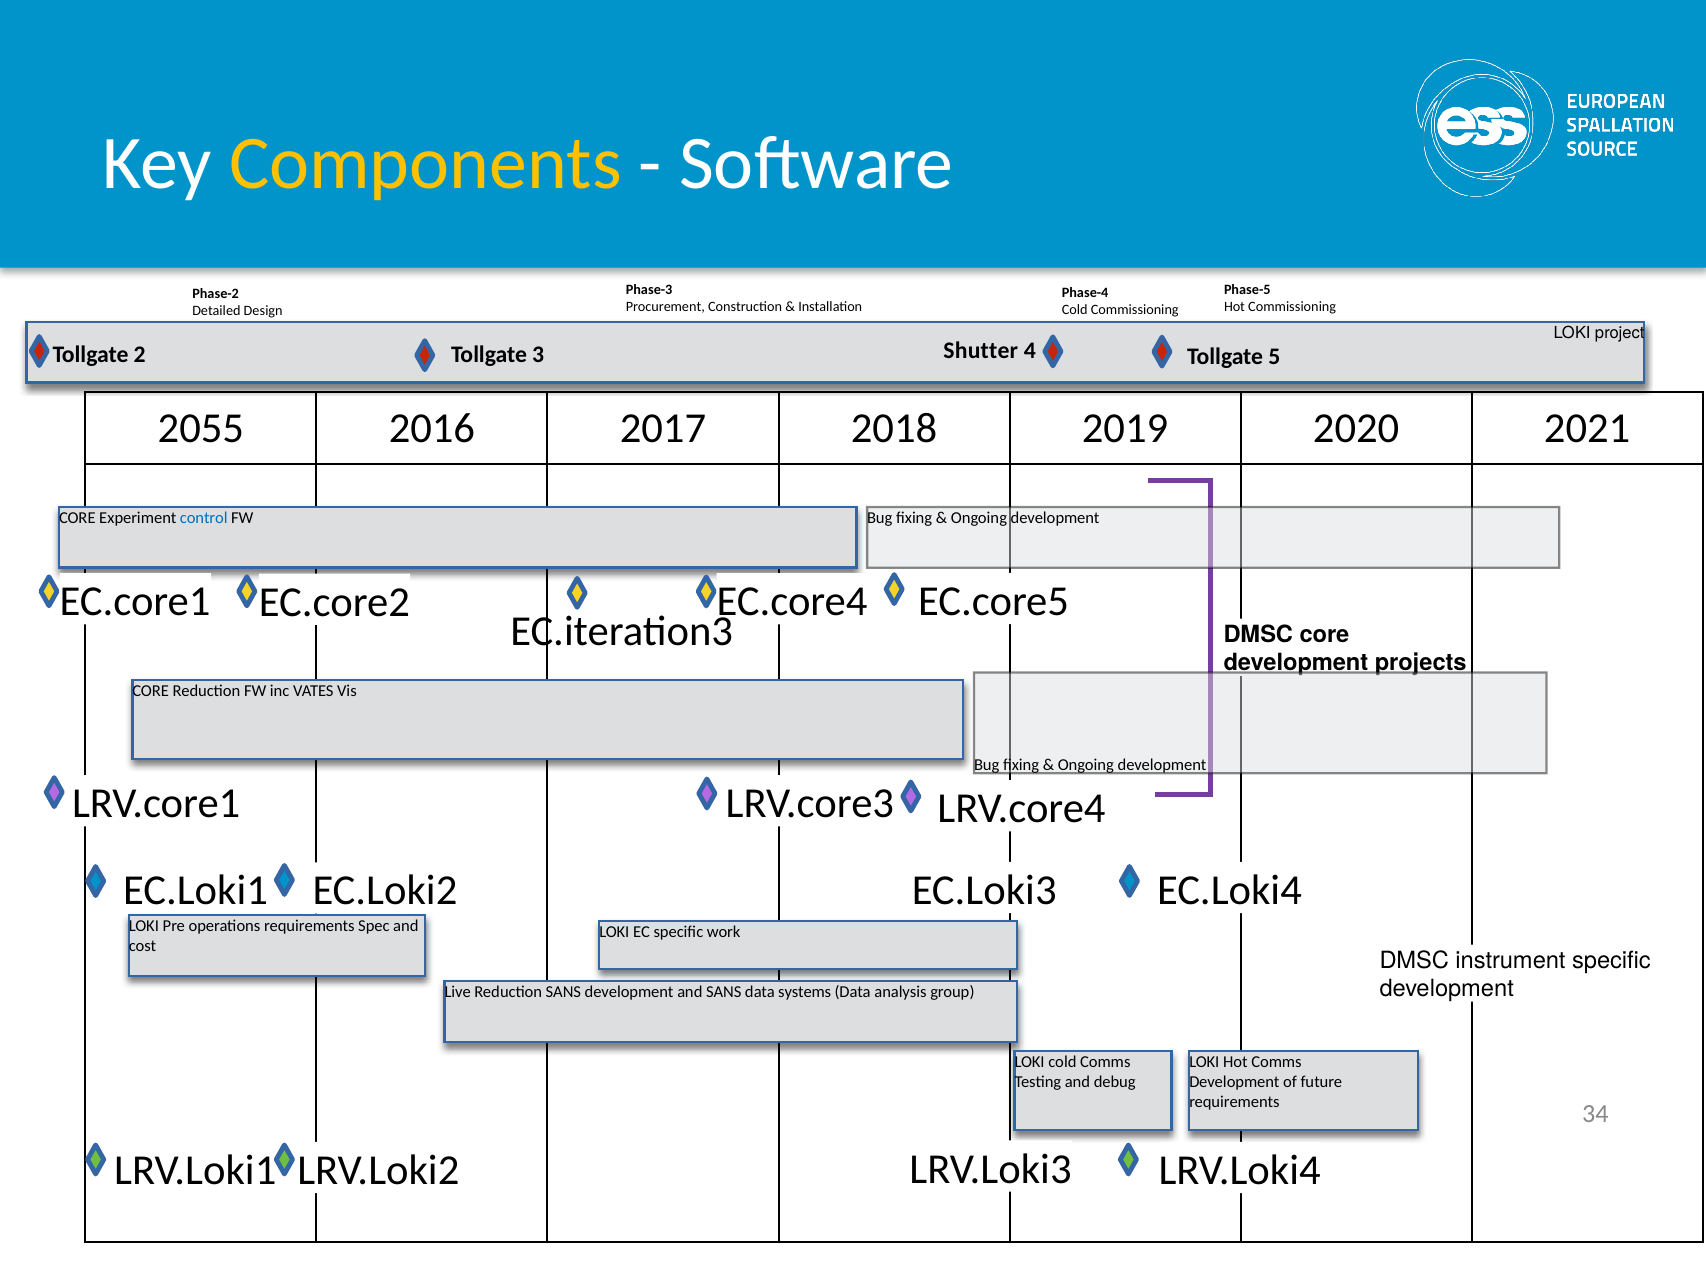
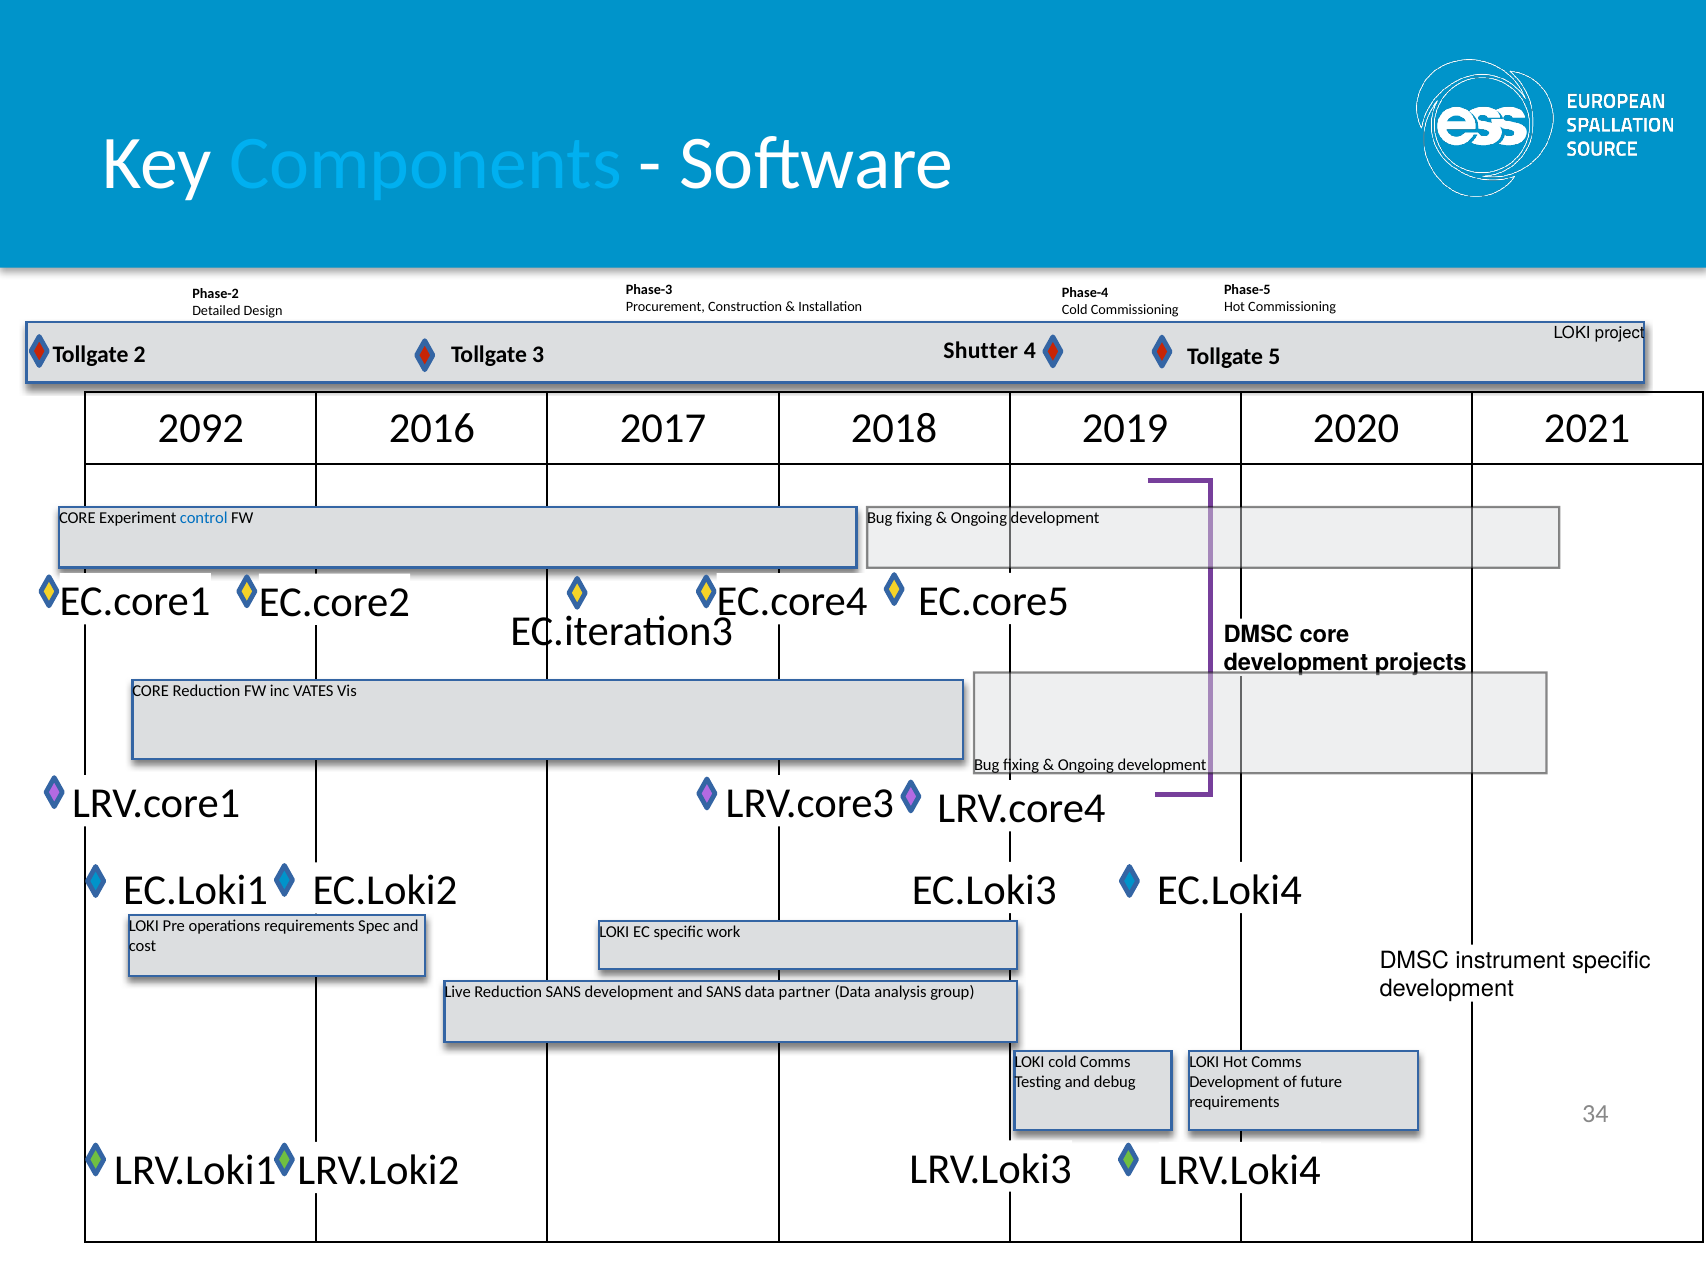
Components colour: yellow -> light blue (425, 163)
2055: 2055 -> 2092 (201, 428)
systems: systems -> partner (805, 992)
